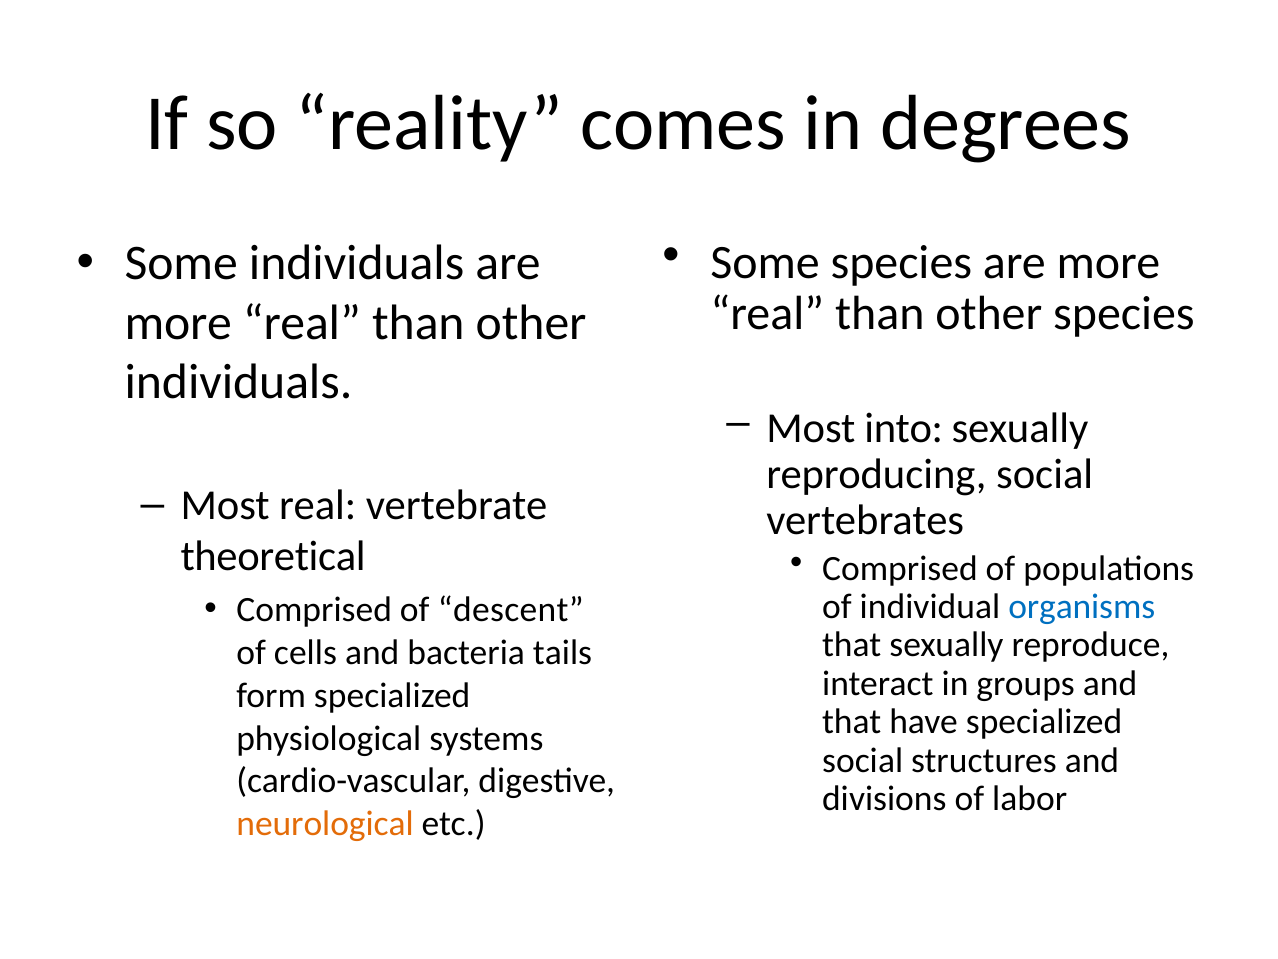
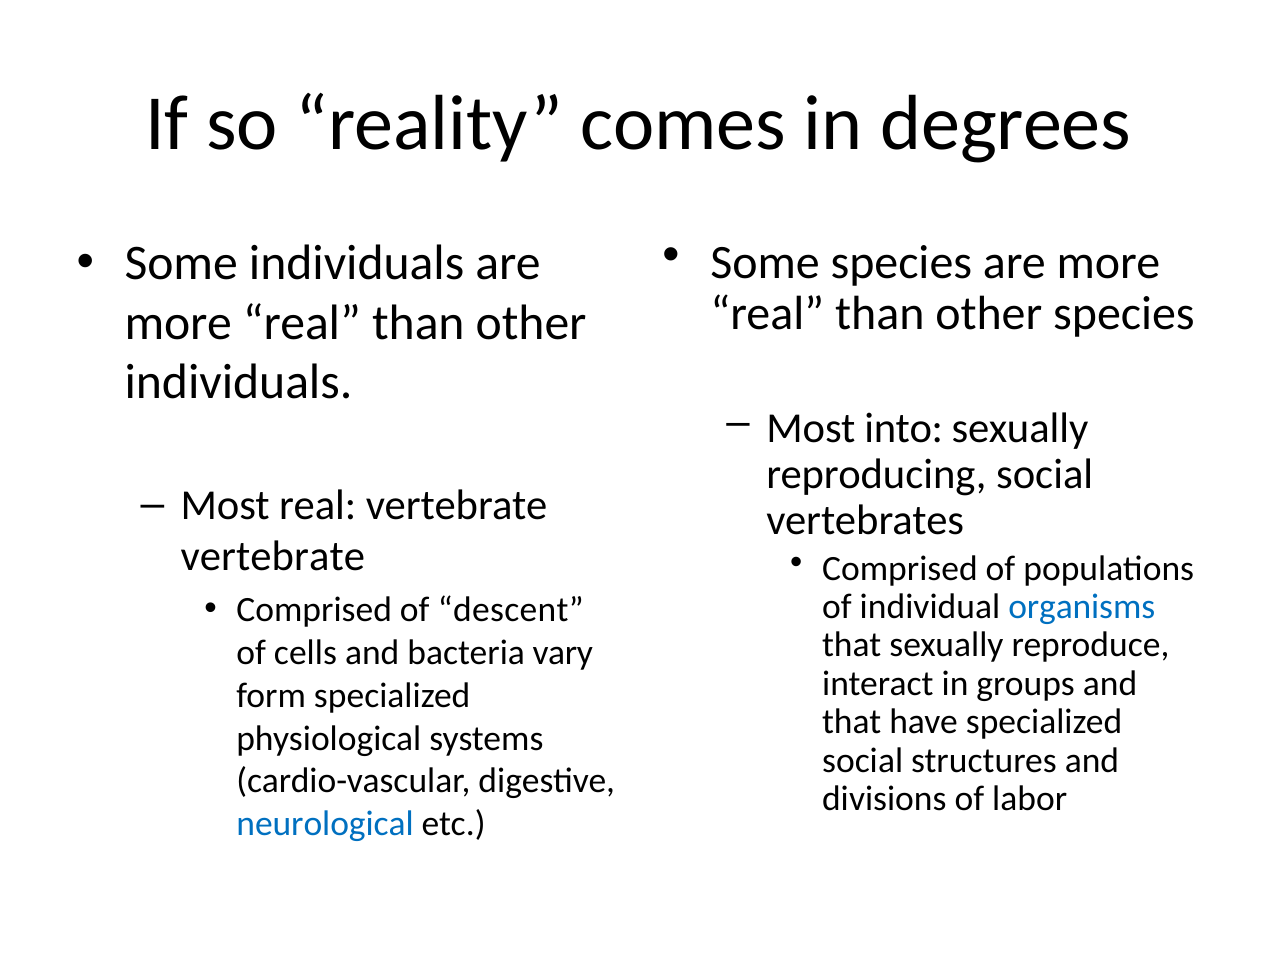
theoretical: theoretical -> vertebrate (273, 556)
tails: tails -> vary (563, 653)
neurological colour: orange -> blue (325, 823)
